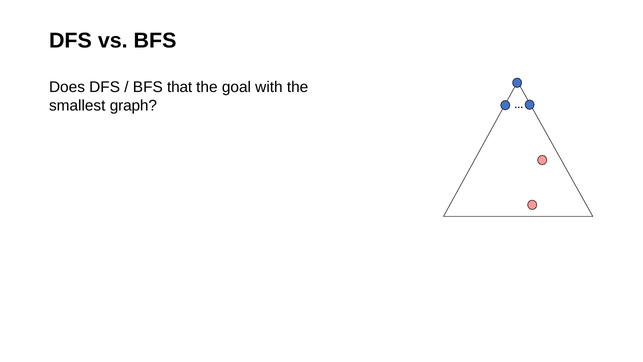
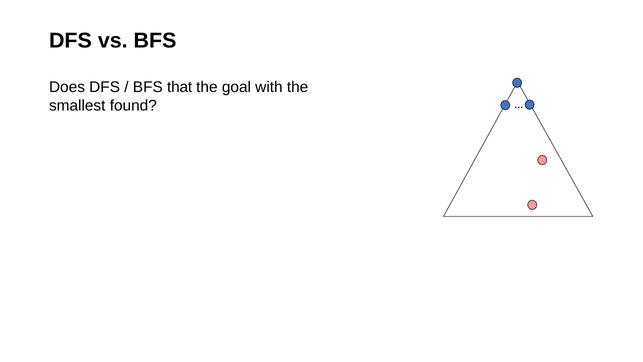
graph: graph -> found (133, 106)
